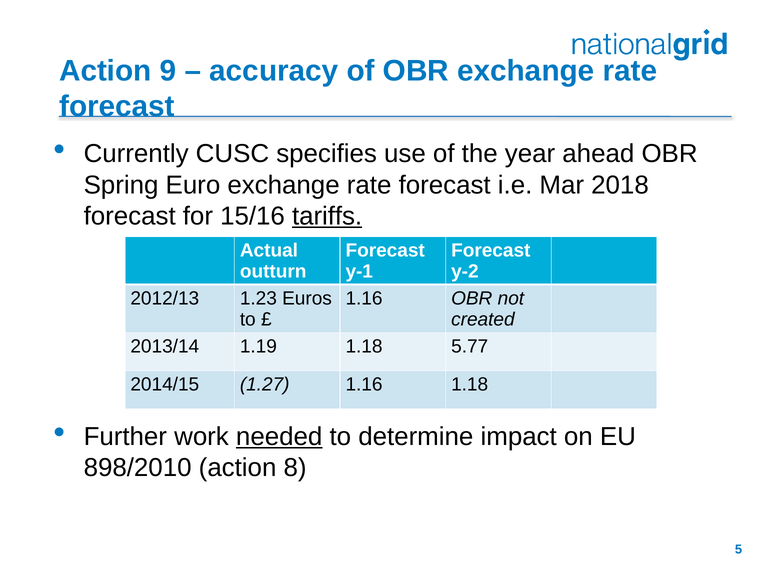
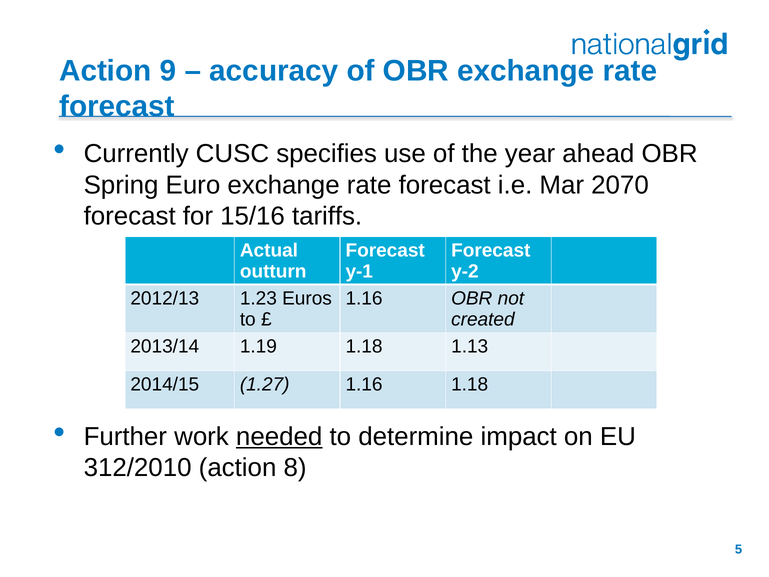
2018: 2018 -> 2070 (620, 185)
tariffs underline: present -> none (327, 216)
5.77: 5.77 -> 1.13 (470, 346)
898/2010: 898/2010 -> 312/2010 (138, 468)
